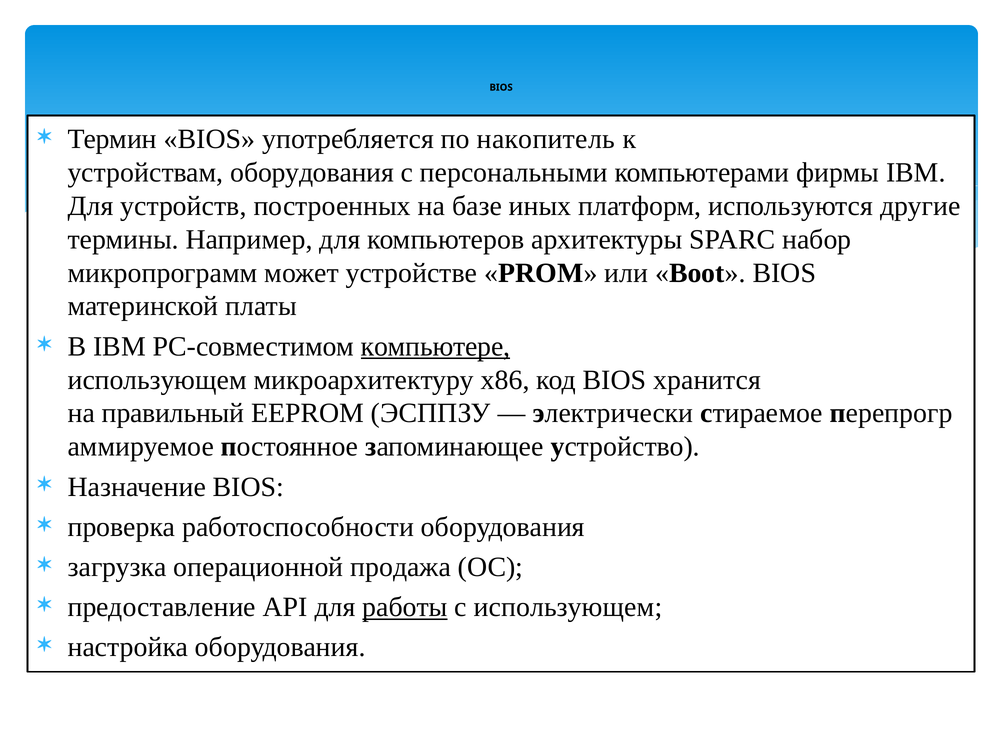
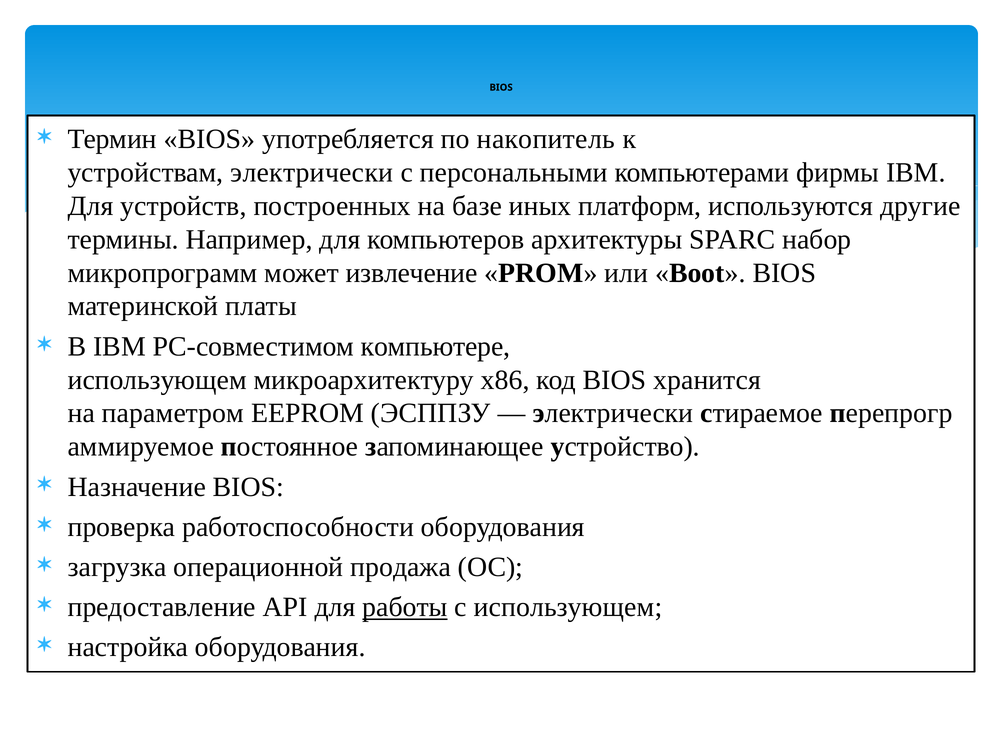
устройствам оборудования: оборудования -> электрически (312, 172)
устройстве: устройстве -> извлечение (412, 273)
компьютере underline: present -> none (436, 346)
правильный: правильный -> параметром (173, 413)
